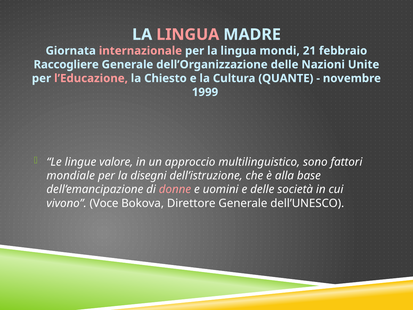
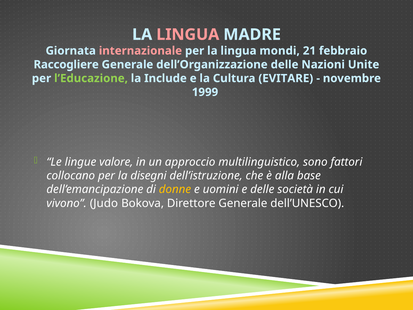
l’Educazione colour: pink -> light green (91, 78)
Chiesto: Chiesto -> Include (165, 78)
QUANTE: QUANTE -> EVITARE (286, 78)
mondiale: mondiale -> collocano (71, 176)
donne colour: pink -> yellow (175, 189)
Voce: Voce -> Judo (104, 203)
